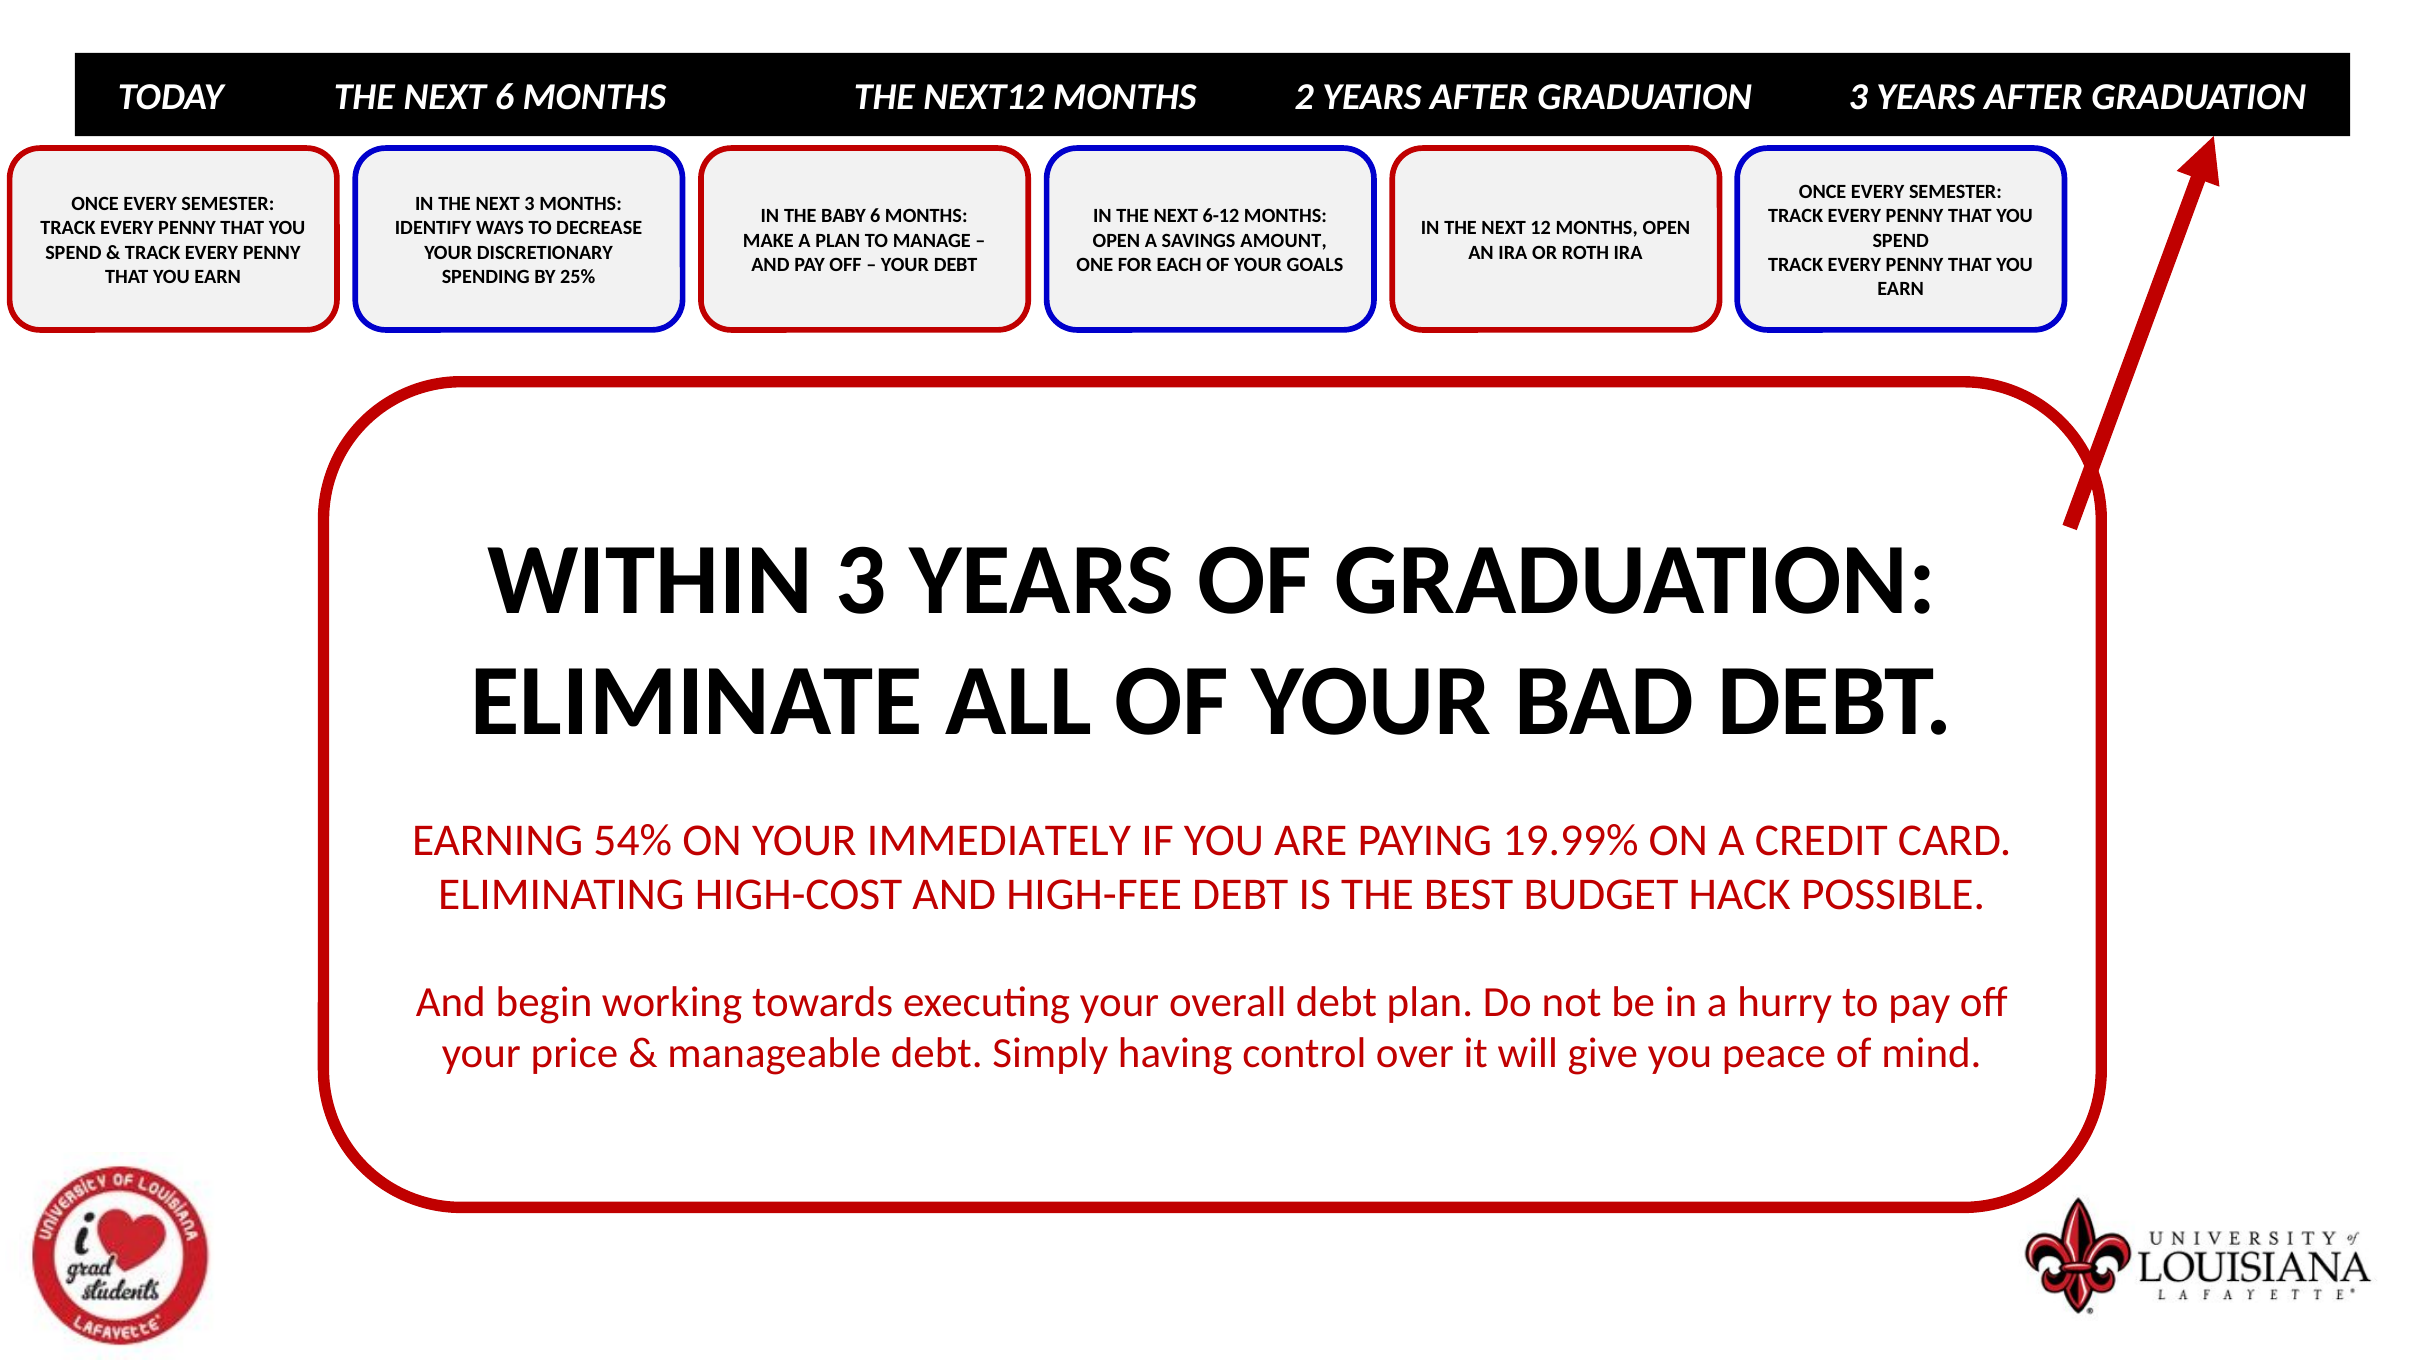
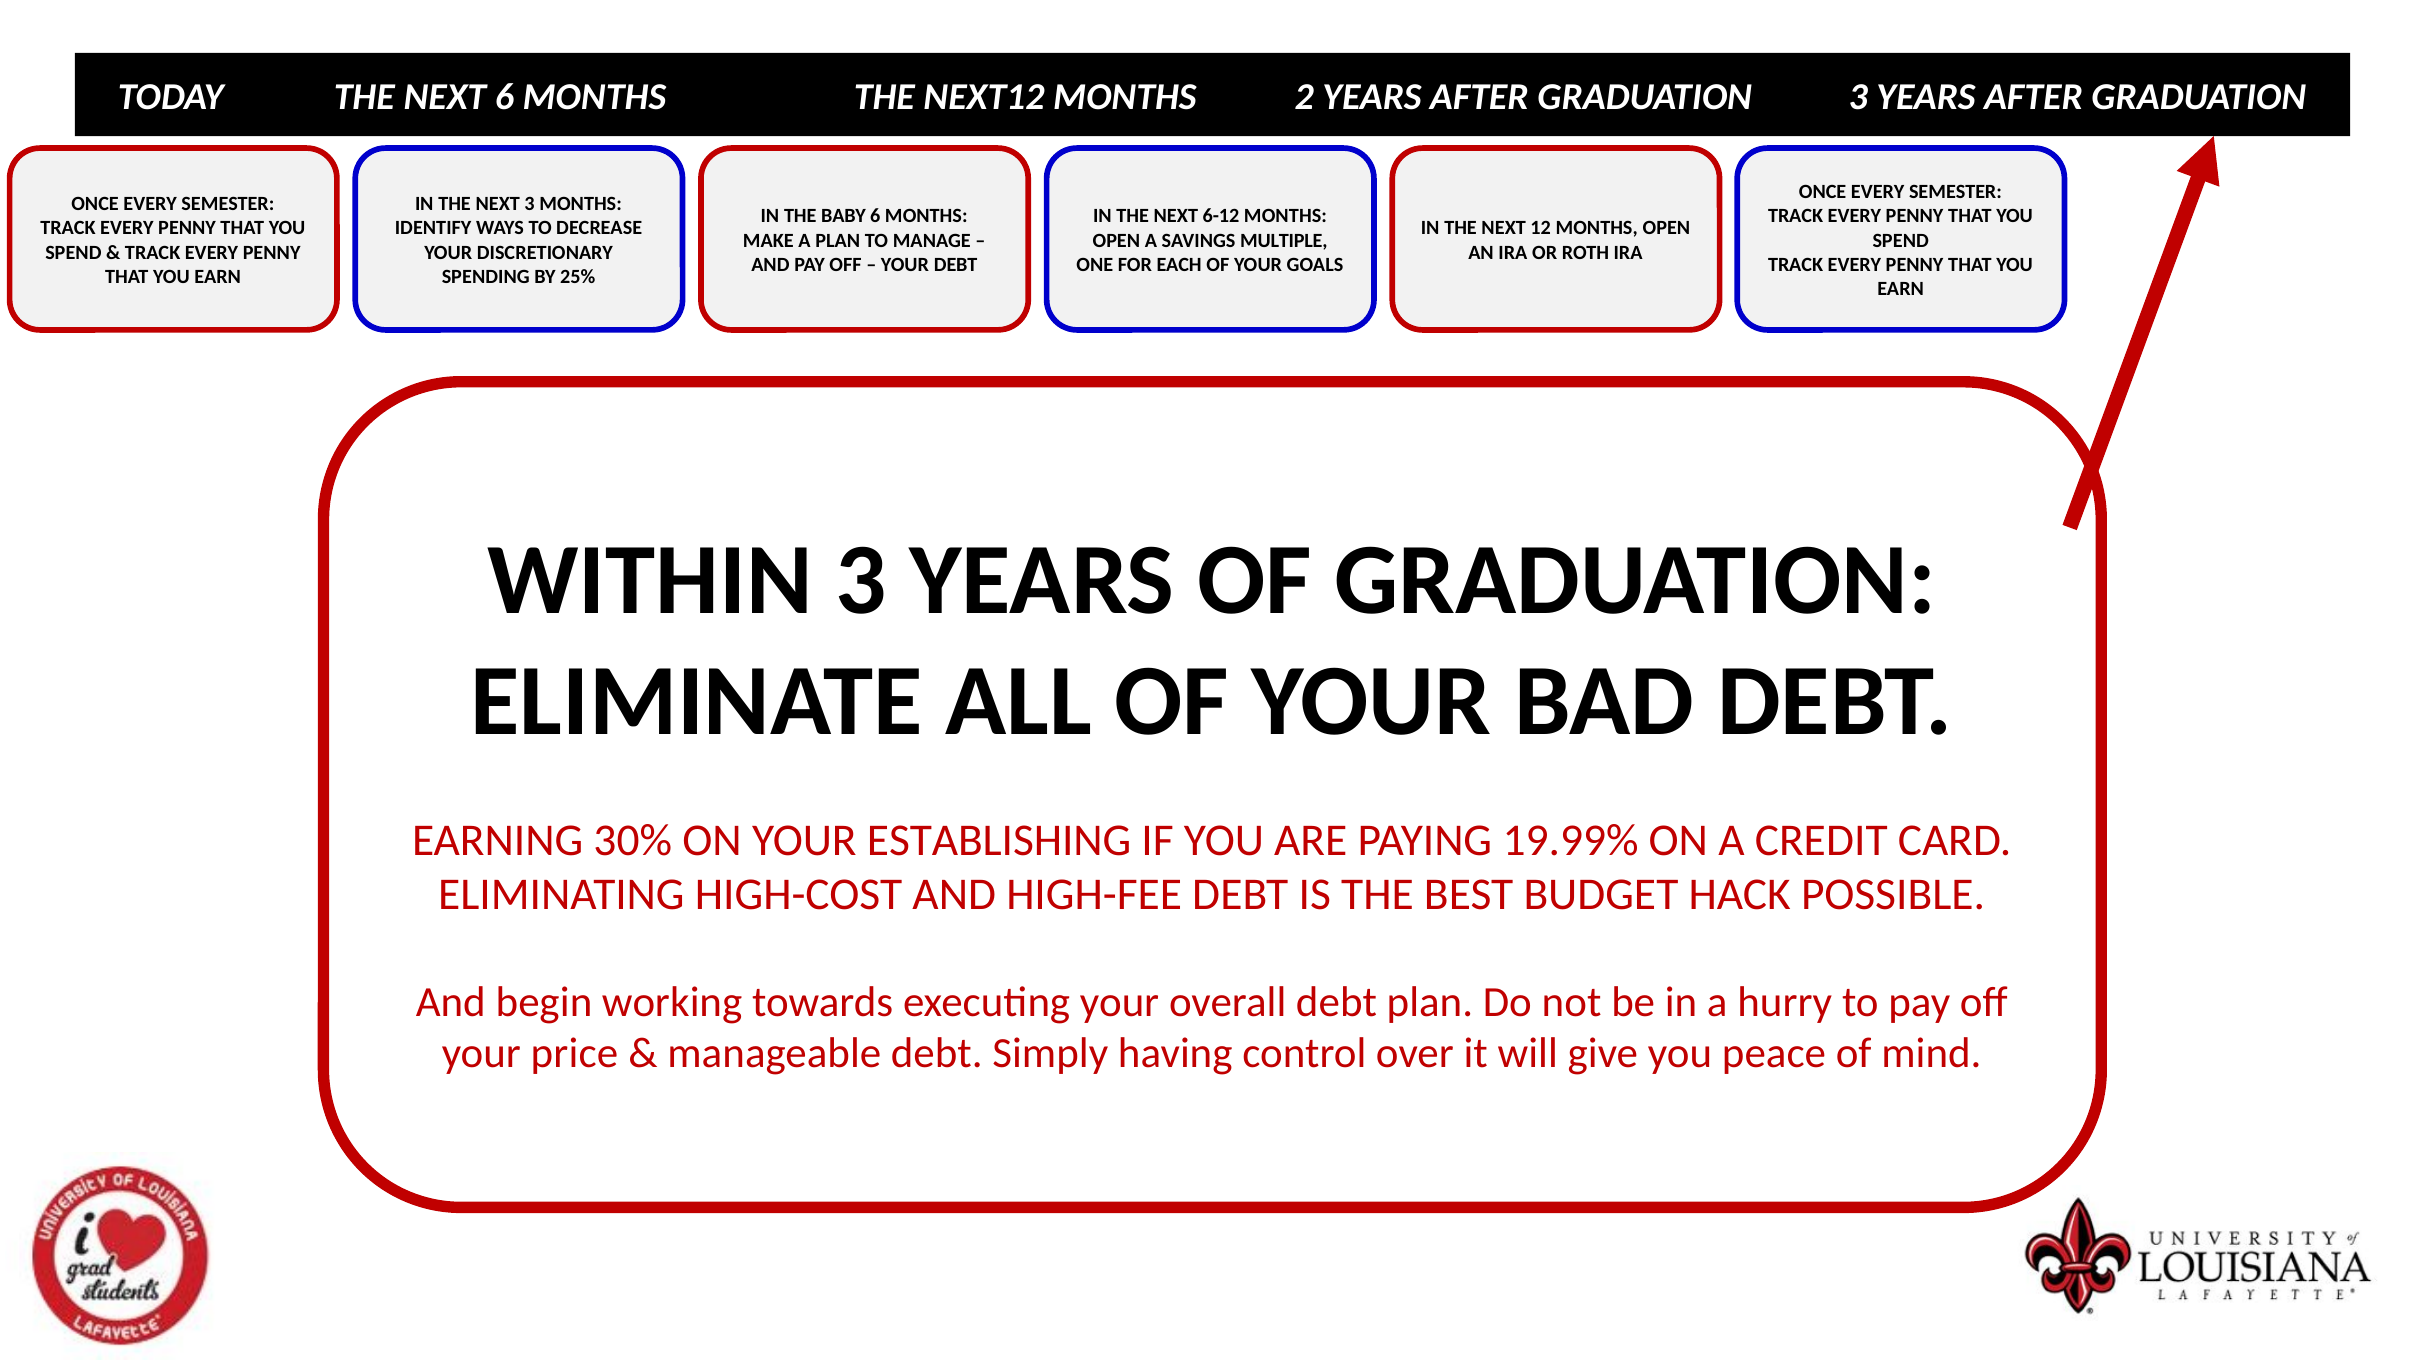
AMOUNT: AMOUNT -> MULTIPLE (1284, 240)
54%: 54% -> 30% (633, 840)
IMMEDIATELY: IMMEDIATELY -> ESTABLISHING (999, 840)
